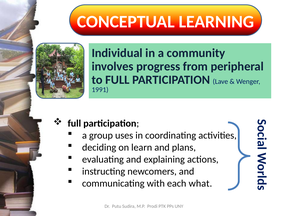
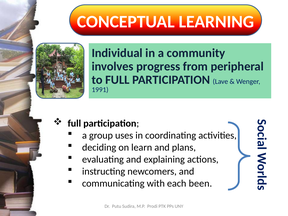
what: what -> been (200, 183)
